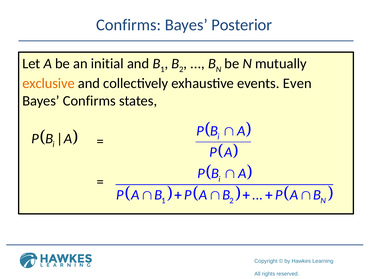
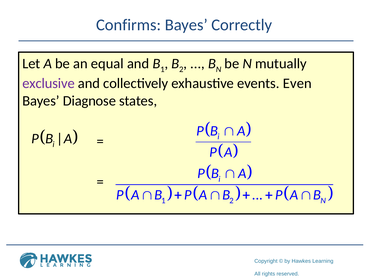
Posterior: Posterior -> Correctly (242, 25)
initial: initial -> equal (107, 64)
exclusive colour: orange -> purple (49, 83)
Bayes Confirms: Confirms -> Diagnose (89, 101)
